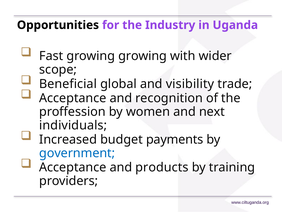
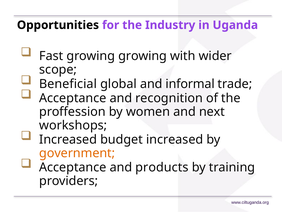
visibility: visibility -> informal (190, 84)
individuals: individuals -> workshops (73, 125)
budget payments: payments -> increased (175, 139)
government colour: blue -> orange (77, 153)
